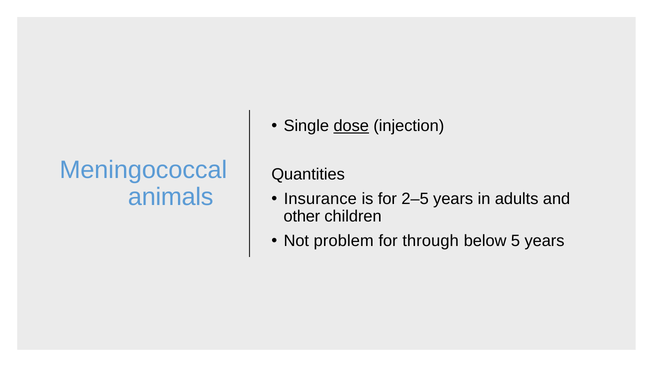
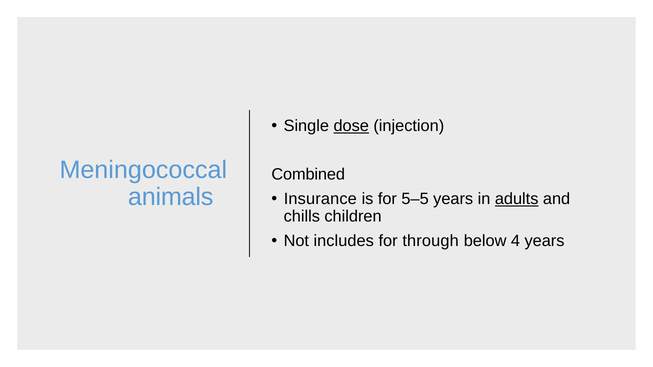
Quantities: Quantities -> Combined (308, 175)
2–5: 2–5 -> 5–5 (415, 199)
adults underline: none -> present (517, 199)
other: other -> chills (302, 217)
problem: problem -> includes (344, 241)
5: 5 -> 4 (515, 241)
